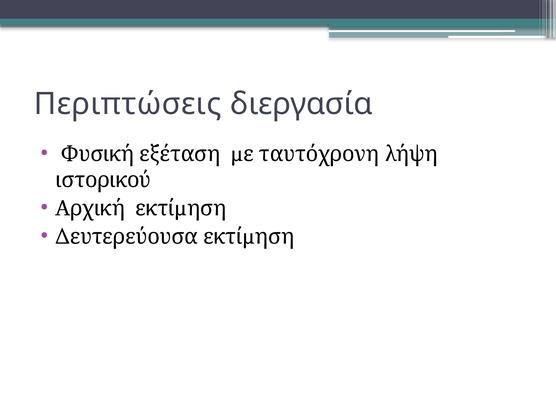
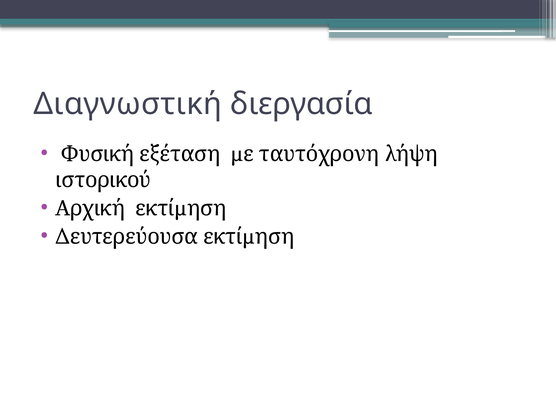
Περιπτώσεις: Περιπτώσεις -> Διαγνωστική (128, 104)
